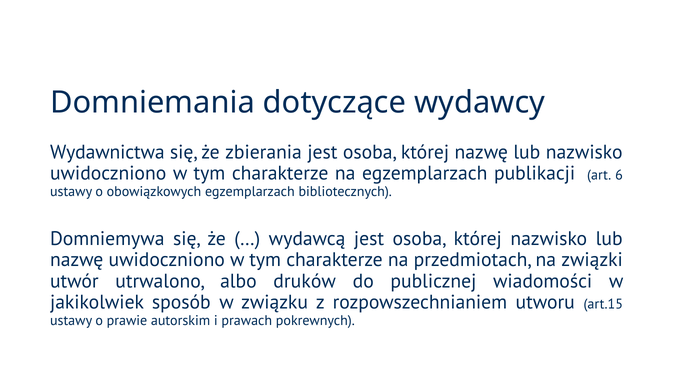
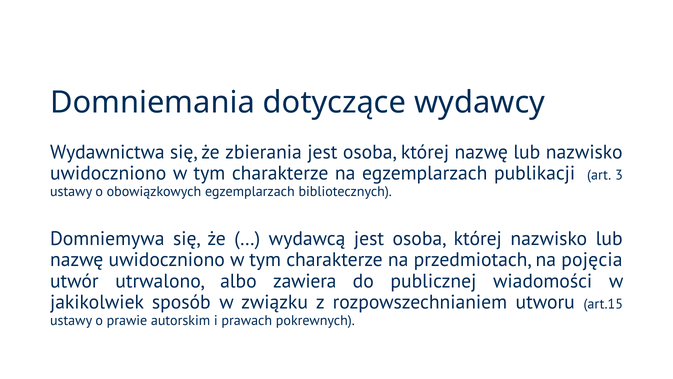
6: 6 -> 3 (619, 175)
związki: związki -> pojęcia (592, 260)
druków: druków -> zawiera (305, 281)
